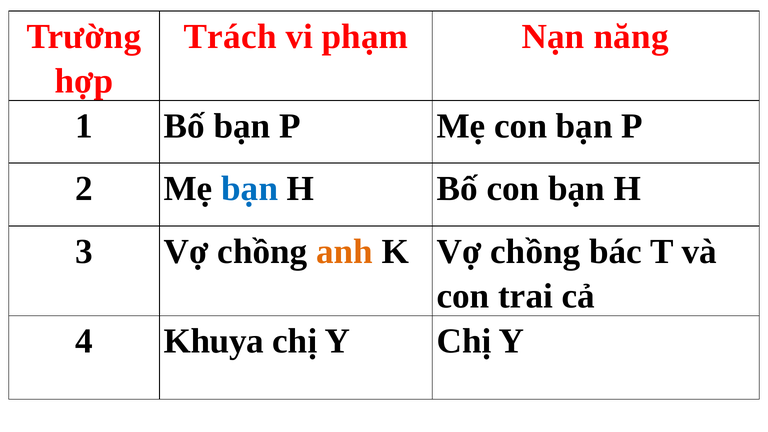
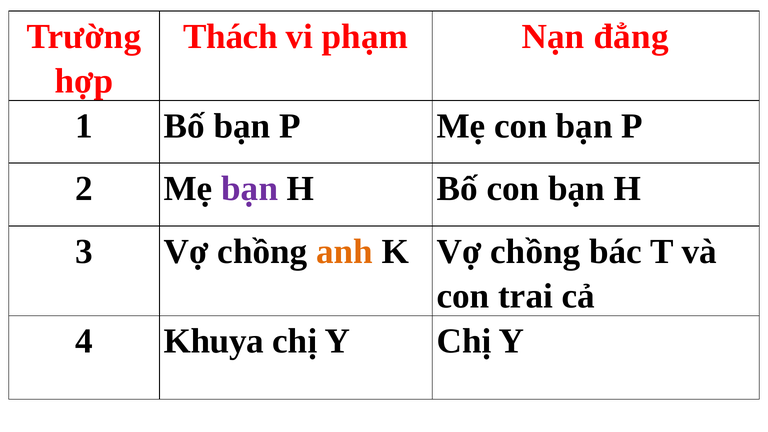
Trách: Trách -> Thách (230, 37)
năng: năng -> đẳng (631, 37)
bạn colour: blue -> purple (250, 189)
